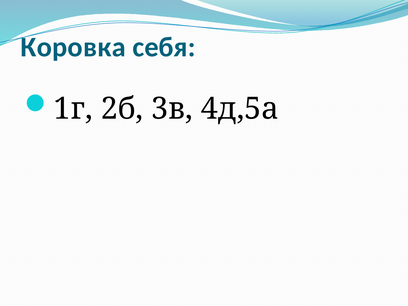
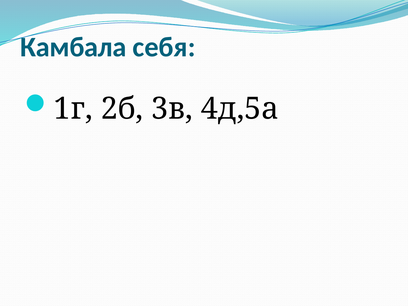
Коровка: Коровка -> Камбала (73, 47)
